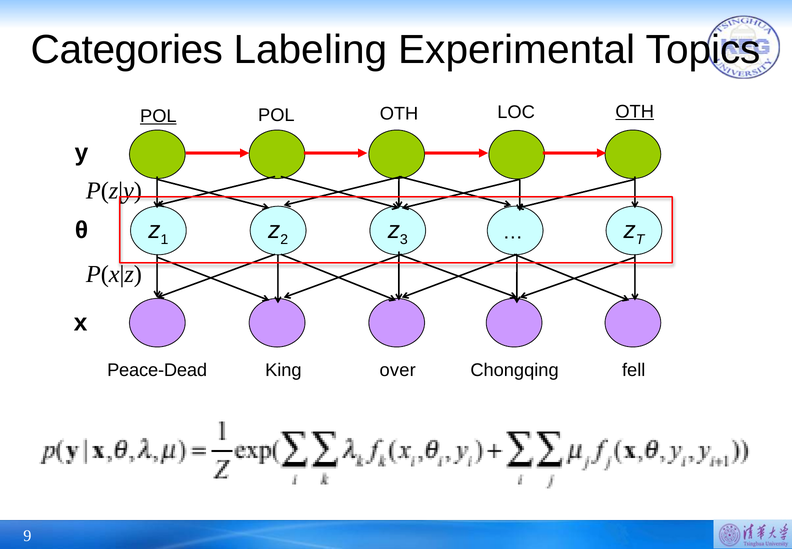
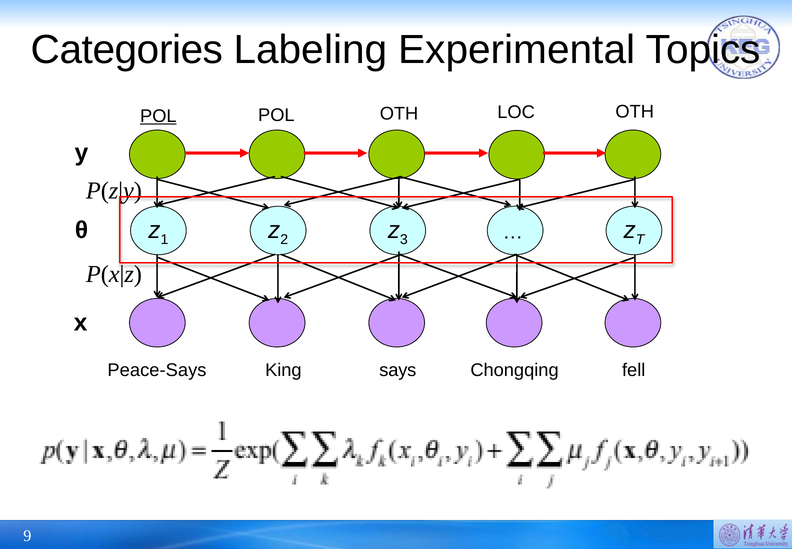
OTH underline: present -> none (635, 111)
Peace-Dead: Peace-Dead -> Peace-Says (157, 370)
over: over -> says (398, 370)
